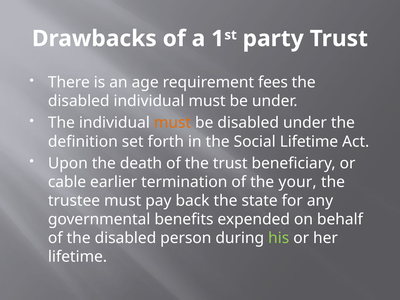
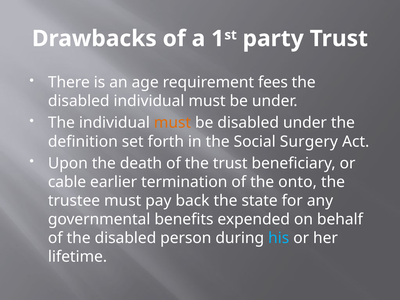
Social Lifetime: Lifetime -> Surgery (309, 142)
your: your -> onto (298, 182)
his colour: light green -> light blue (279, 238)
